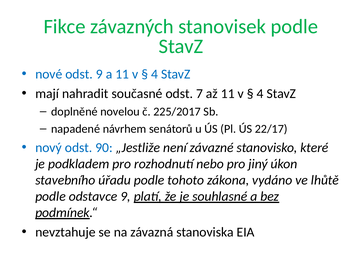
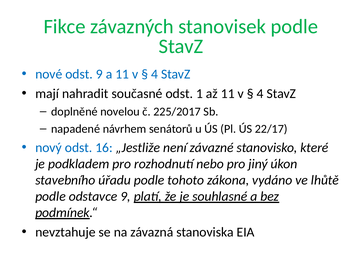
7: 7 -> 1 (199, 94)
90: 90 -> 16 (104, 148)
